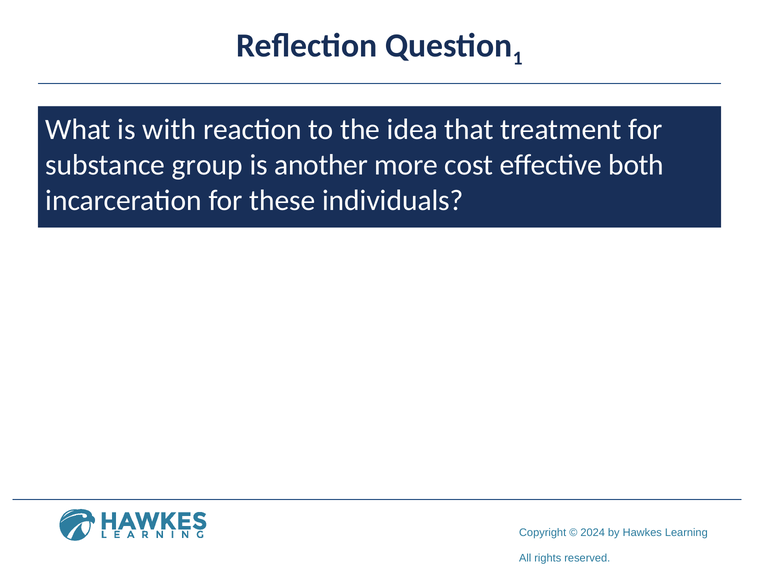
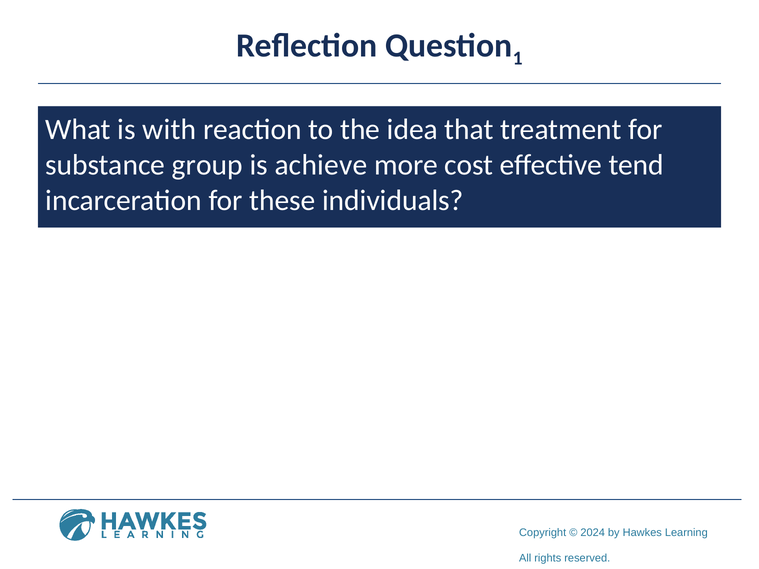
another: another -> achieve (321, 165)
both: both -> tend (636, 165)
